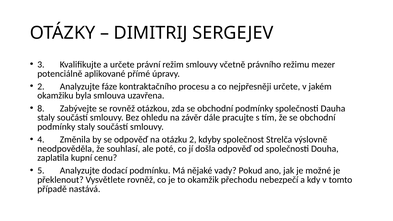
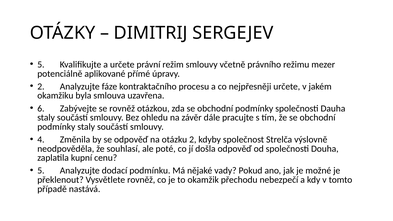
3: 3 -> 5 (41, 65)
8: 8 -> 6 (41, 108)
